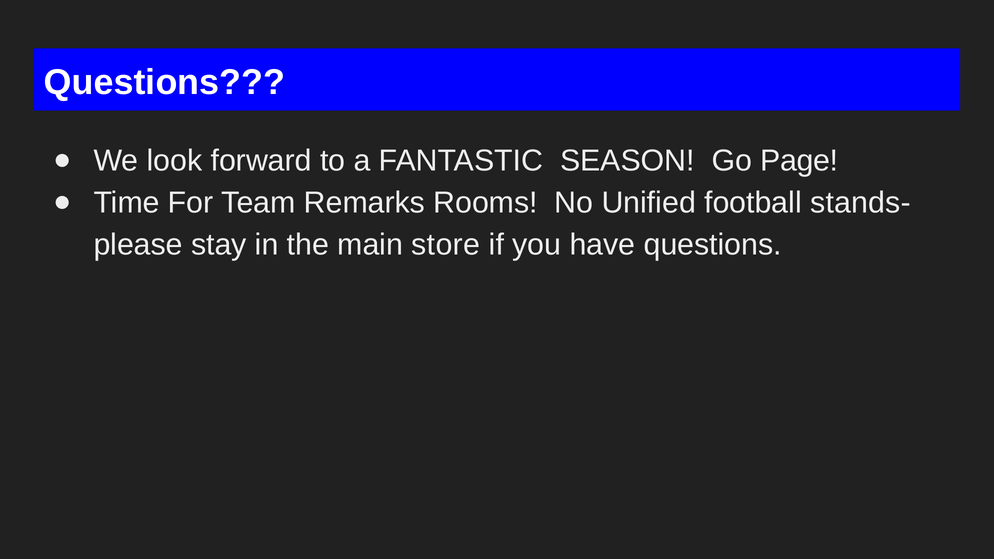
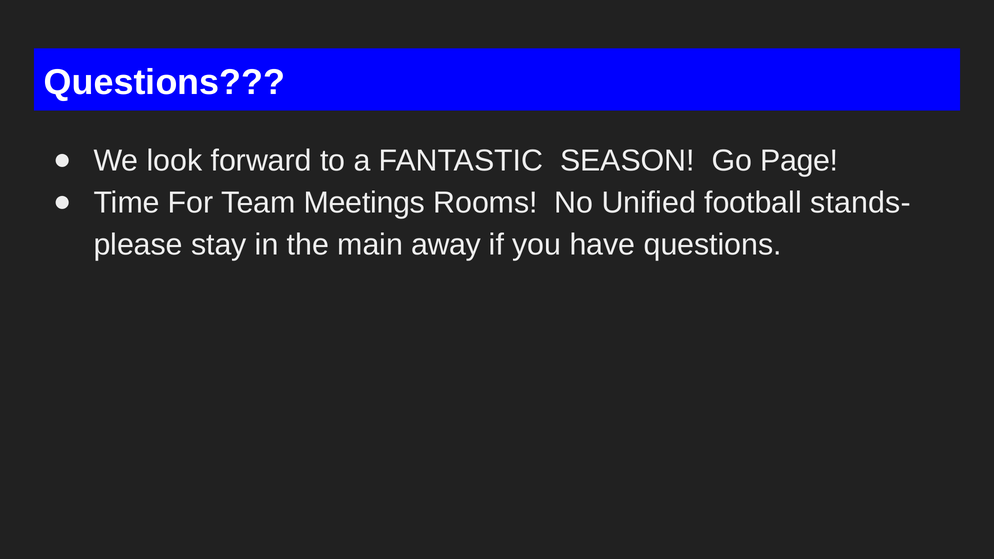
Remarks: Remarks -> Meetings (364, 203)
store: store -> away (446, 245)
